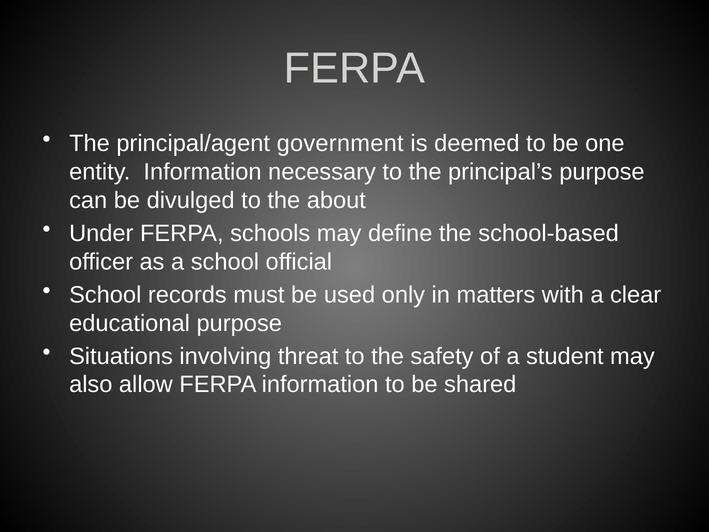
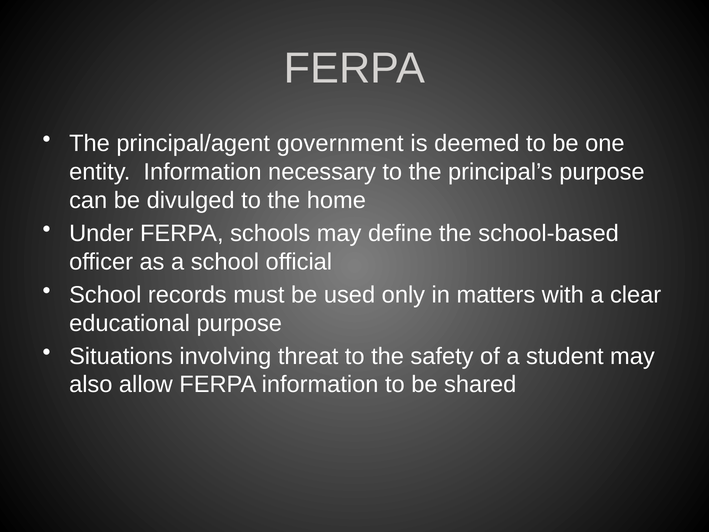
about: about -> home (336, 200)
